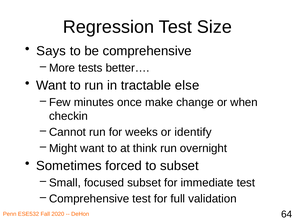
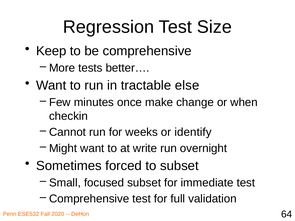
Says: Says -> Keep (51, 51)
think: think -> write (145, 148)
